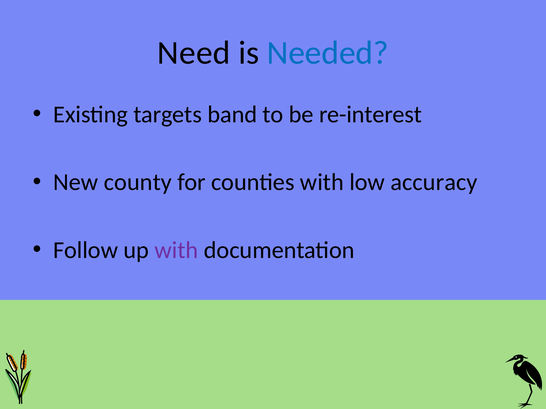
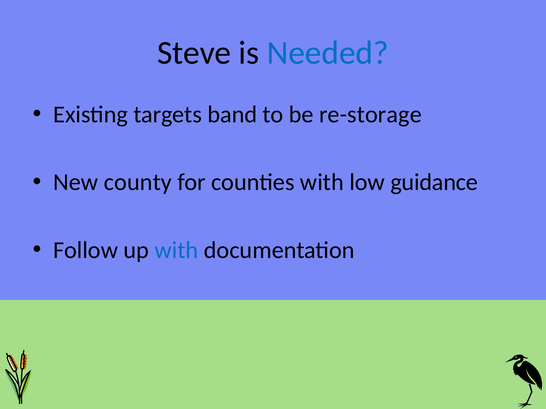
Need: Need -> Steve (194, 53)
re-interest: re-interest -> re-storage (370, 115)
accuracy: accuracy -> guidance (434, 183)
with colour: purple -> blue (176, 250)
